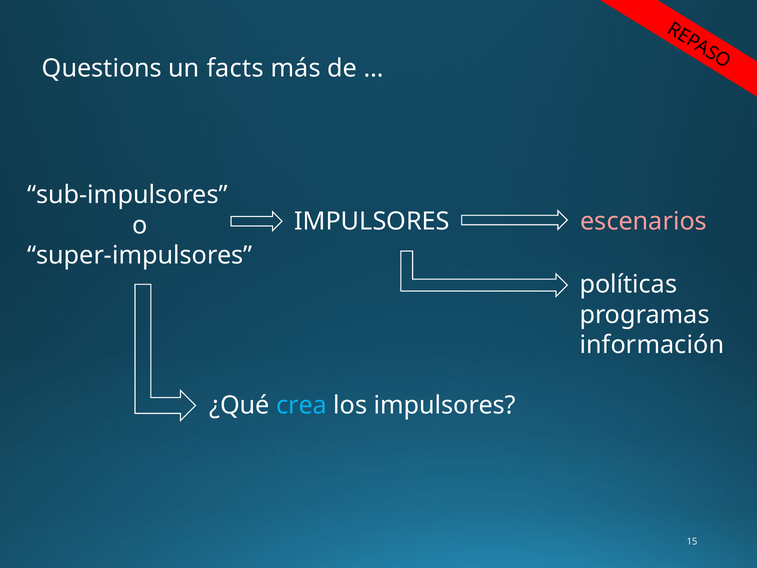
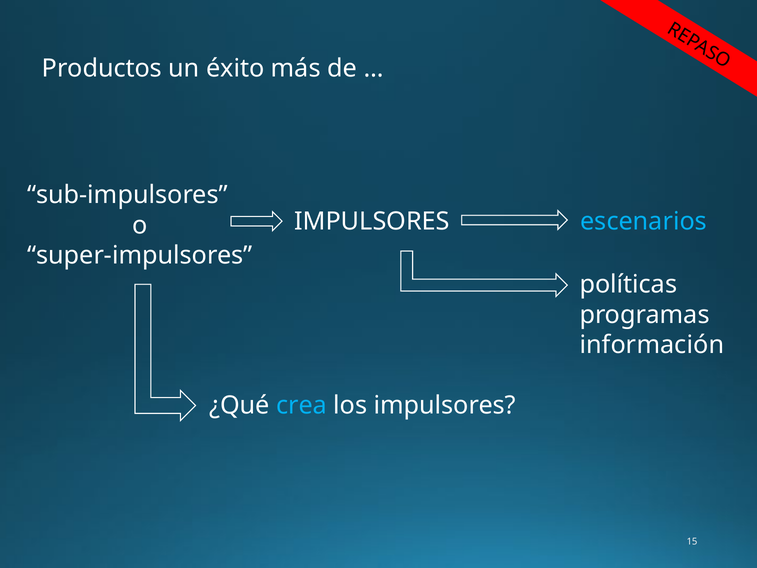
Questions: Questions -> Productos (102, 68)
facts: facts -> éxito (235, 68)
escenarios colour: pink -> light blue (644, 221)
